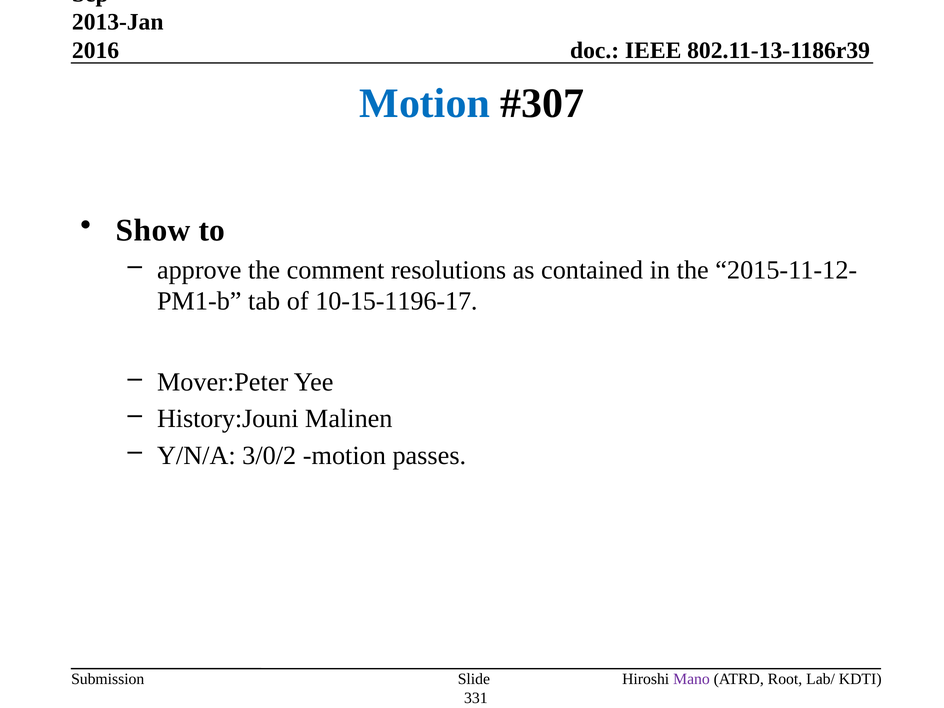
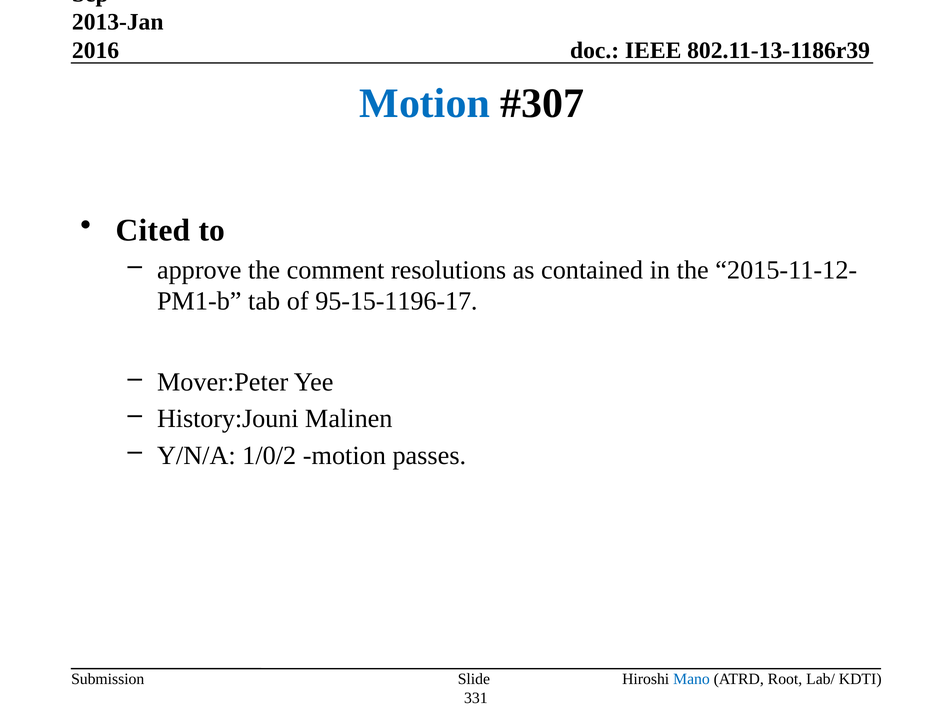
Show: Show -> Cited (153, 230)
10-15-1196-17: 10-15-1196-17 -> 95-15-1196-17 (396, 301)
3/0/2: 3/0/2 -> 1/0/2 (269, 456)
Mano colour: purple -> blue (691, 679)
